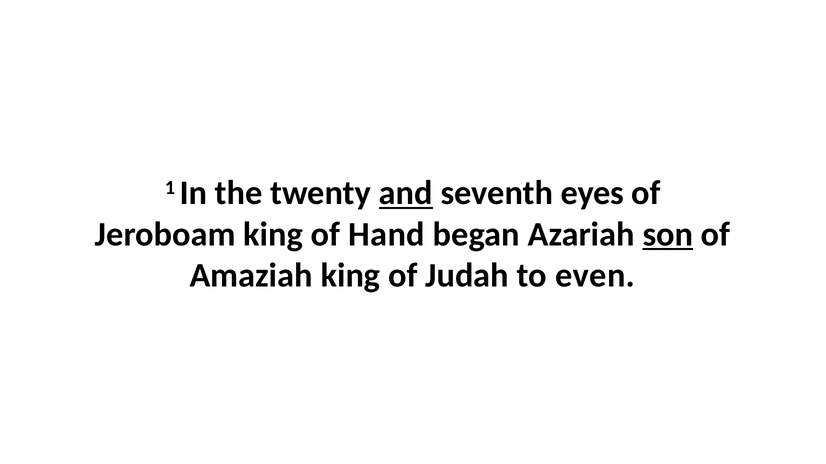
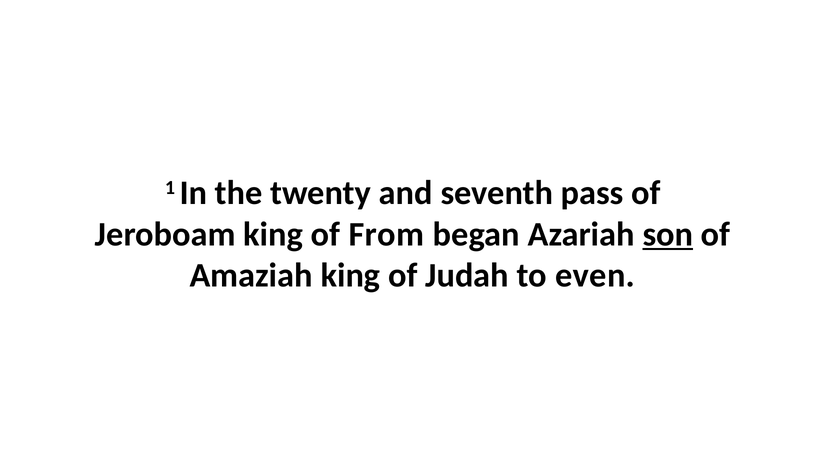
and underline: present -> none (406, 193)
eyes: eyes -> pass (592, 193)
Hand: Hand -> From (386, 235)
